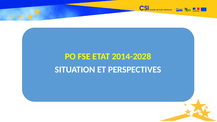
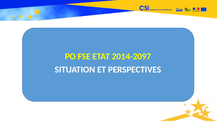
2014-2028: 2014-2028 -> 2014-2097 (131, 56)
